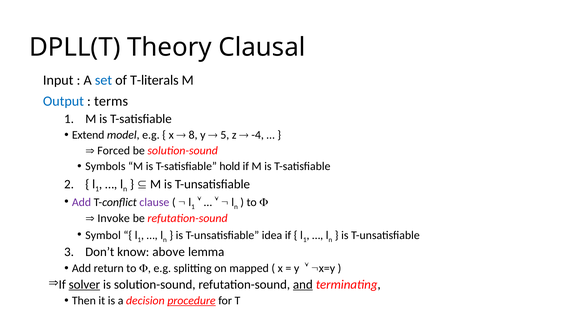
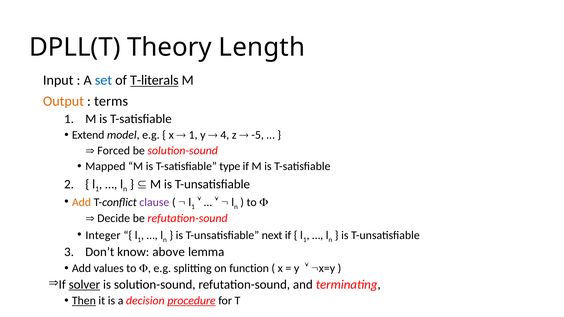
Clausal: Clausal -> Length (262, 47)
T-literals underline: none -> present (154, 80)
Output colour: blue -> orange (63, 101)
8: 8 -> 1 (193, 135)
5: 5 -> 4 (225, 135)
-4: -4 -> -5 (258, 135)
Symbols: Symbols -> Mapped (105, 166)
hold: hold -> type (230, 166)
Add colour: purple -> orange (81, 202)
Invoke: Invoke -> Decide (114, 218)
Symbol: Symbol -> Integer (103, 236)
idea: idea -> next (272, 236)
return: return -> values (109, 268)
mapped: mapped -> function (249, 268)
and underline: present -> none (303, 285)
Then underline: none -> present (84, 301)
